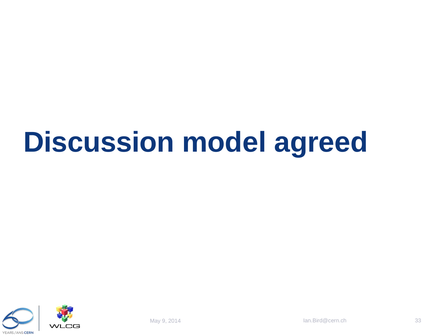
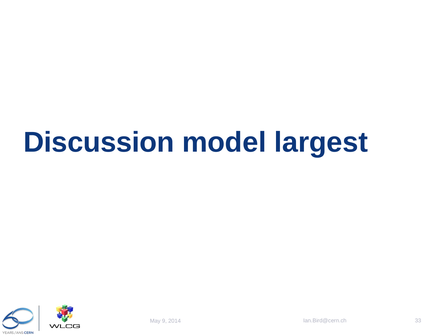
agreed: agreed -> largest (321, 142)
